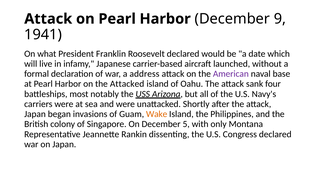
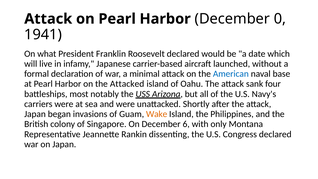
9: 9 -> 0 (280, 19)
address: address -> minimal (145, 74)
American colour: purple -> blue (231, 74)
5: 5 -> 6 (186, 124)
